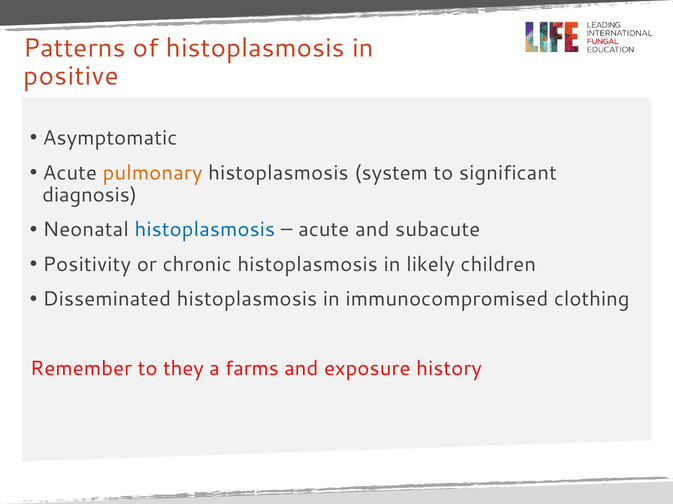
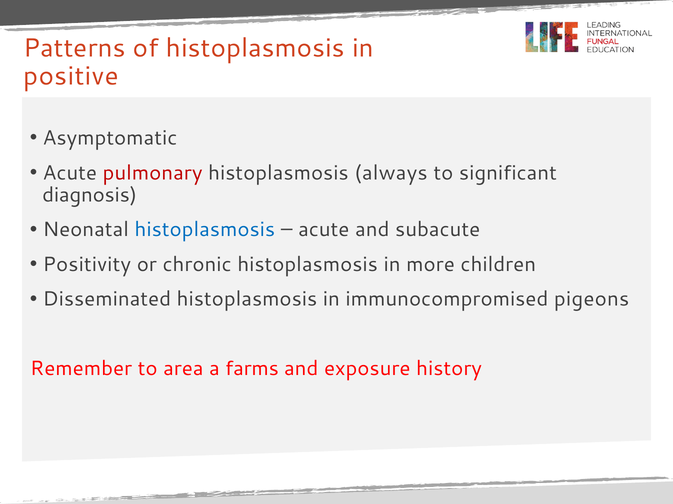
pulmonary colour: orange -> red (153, 173)
system: system -> always (391, 173)
likely: likely -> more (431, 265)
clothing: clothing -> pigeons (592, 300)
they: they -> area (183, 369)
